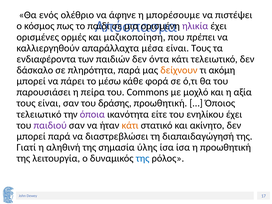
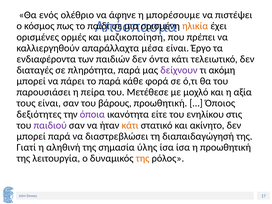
ηλικία colour: purple -> orange (195, 26)
είναι Τους: Τους -> Έργο (201, 48)
δάσκαλο: δάσκαλο -> διαταγές (35, 70)
δείχνουν colour: orange -> purple (179, 70)
το μέσω: μέσω -> παρά (110, 81)
Commons: Commons -> Μετέθεσε (148, 92)
δράσης: δράσης -> βάρους (115, 103)
τελειωτικό: τελειωτικό -> δεξιότητες (39, 114)
ενηλίκου έχει: έχει -> στις (234, 114)
της colour: blue -> orange (143, 158)
